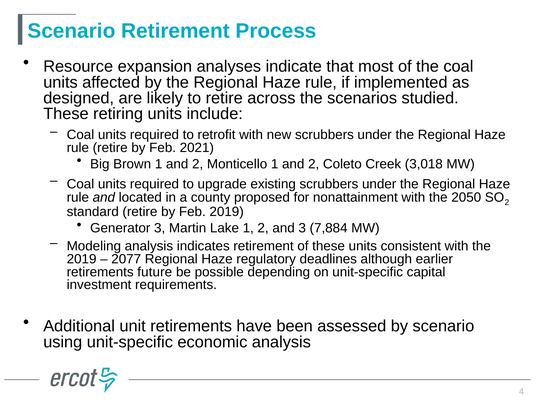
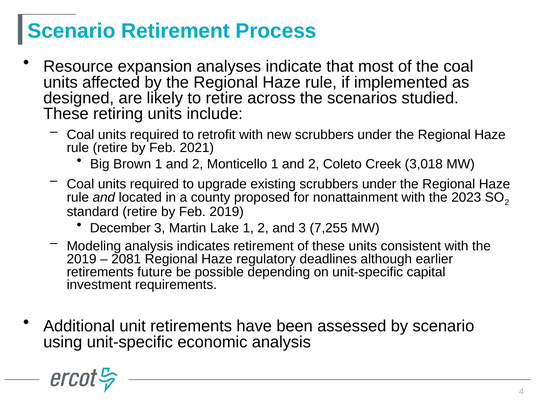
2050: 2050 -> 2023 (466, 197)
Generator: Generator -> December (120, 228)
7,884: 7,884 -> 7,255 (329, 228)
2077: 2077 -> 2081 (126, 259)
